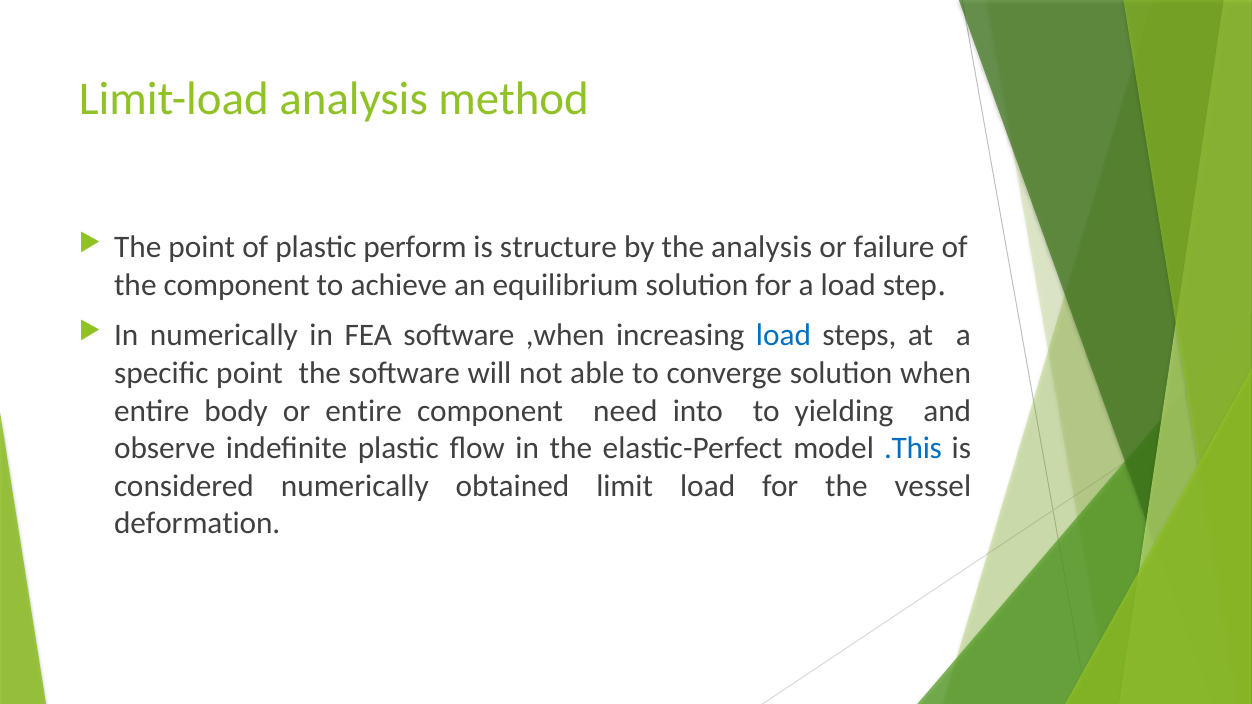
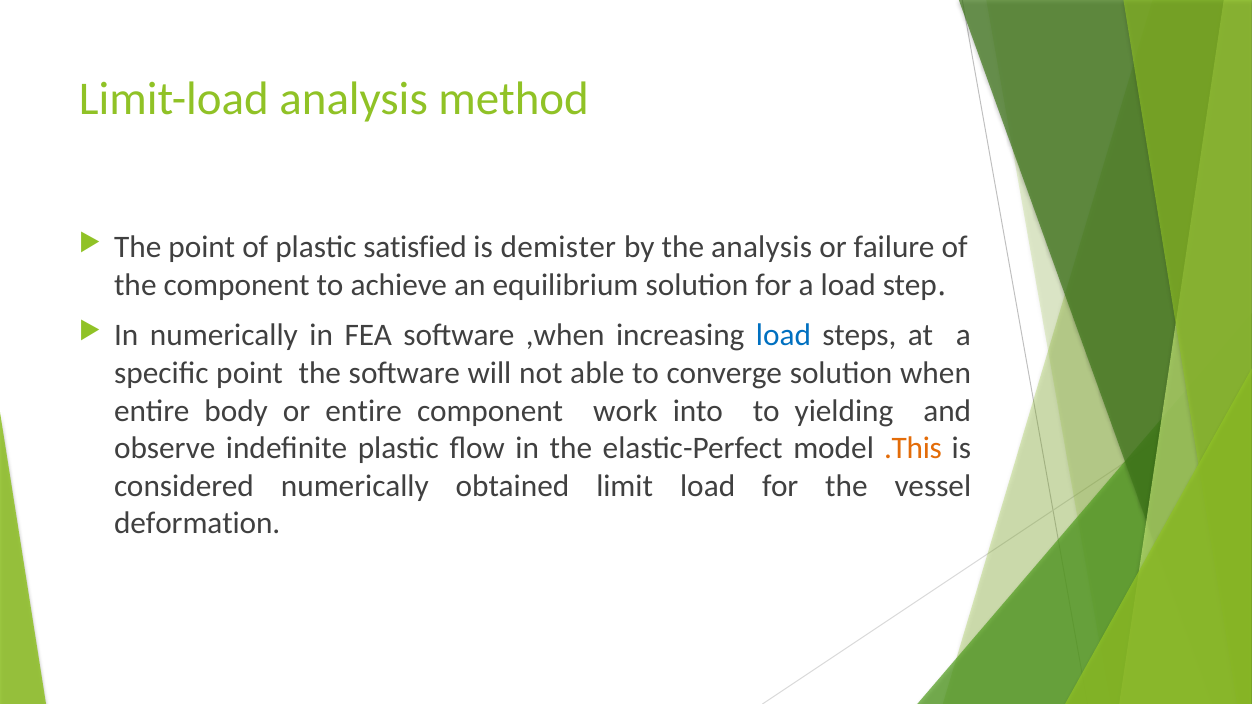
perform: perform -> satisfied (415, 248)
structure: structure -> demister (558, 248)
need: need -> work (625, 411)
.This colour: blue -> orange (913, 448)
